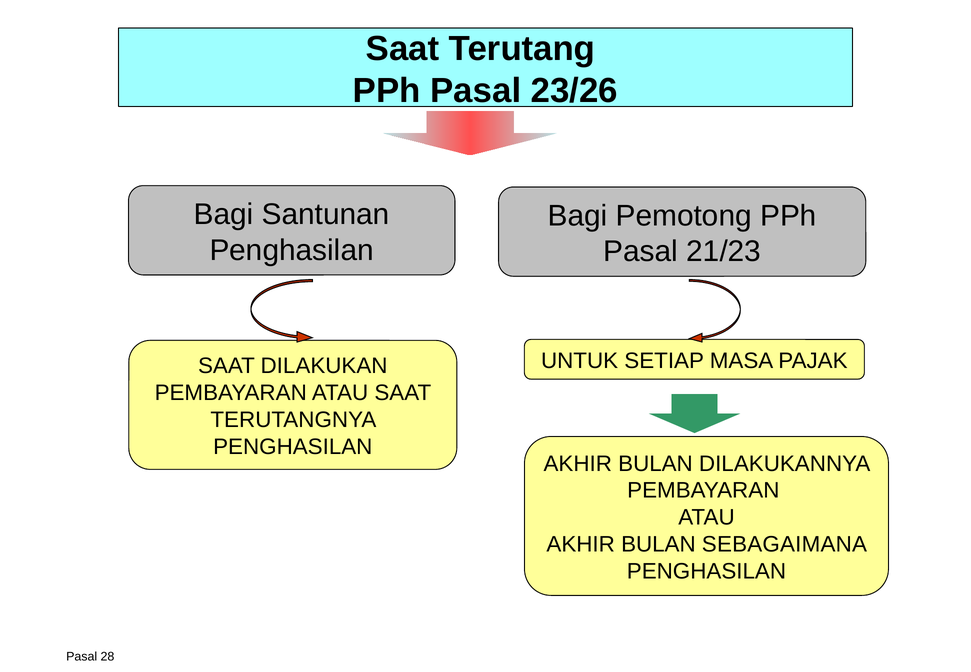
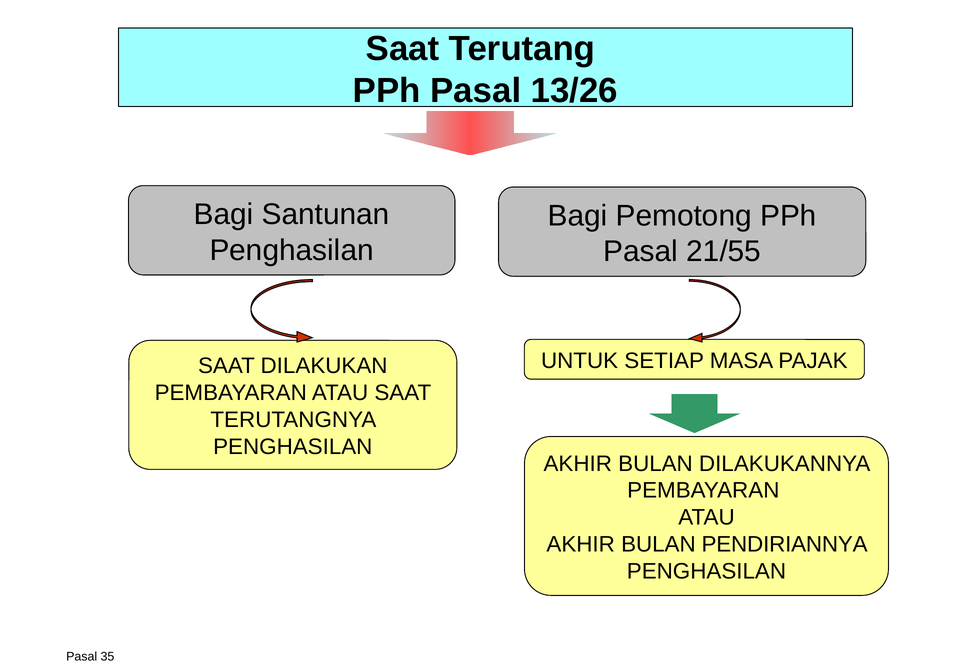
23/26: 23/26 -> 13/26 (574, 91)
21/23: 21/23 -> 21/55 (724, 252)
SEBAGAIMANA: SEBAGAIMANA -> PENDIRIANNYA (785, 545)
28: 28 -> 35 (107, 657)
